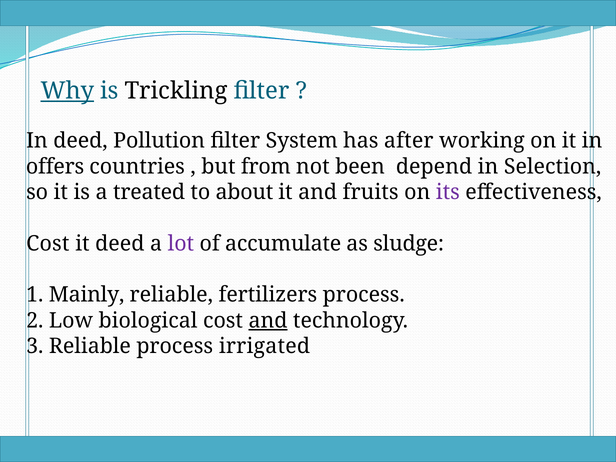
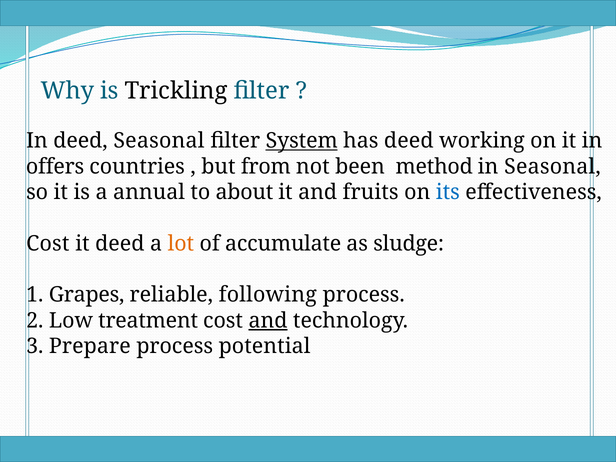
Why underline: present -> none (67, 91)
deed Pollution: Pollution -> Seasonal (159, 141)
System underline: none -> present (302, 141)
has after: after -> deed (409, 141)
depend: depend -> method (434, 167)
in Selection: Selection -> Seasonal (552, 167)
treated: treated -> annual (149, 192)
its colour: purple -> blue (448, 192)
lot colour: purple -> orange (181, 244)
Mainly: Mainly -> Grapes (87, 295)
fertilizers: fertilizers -> following (268, 295)
biological: biological -> treatment (148, 321)
3 Reliable: Reliable -> Prepare (90, 346)
irrigated: irrigated -> potential (265, 346)
